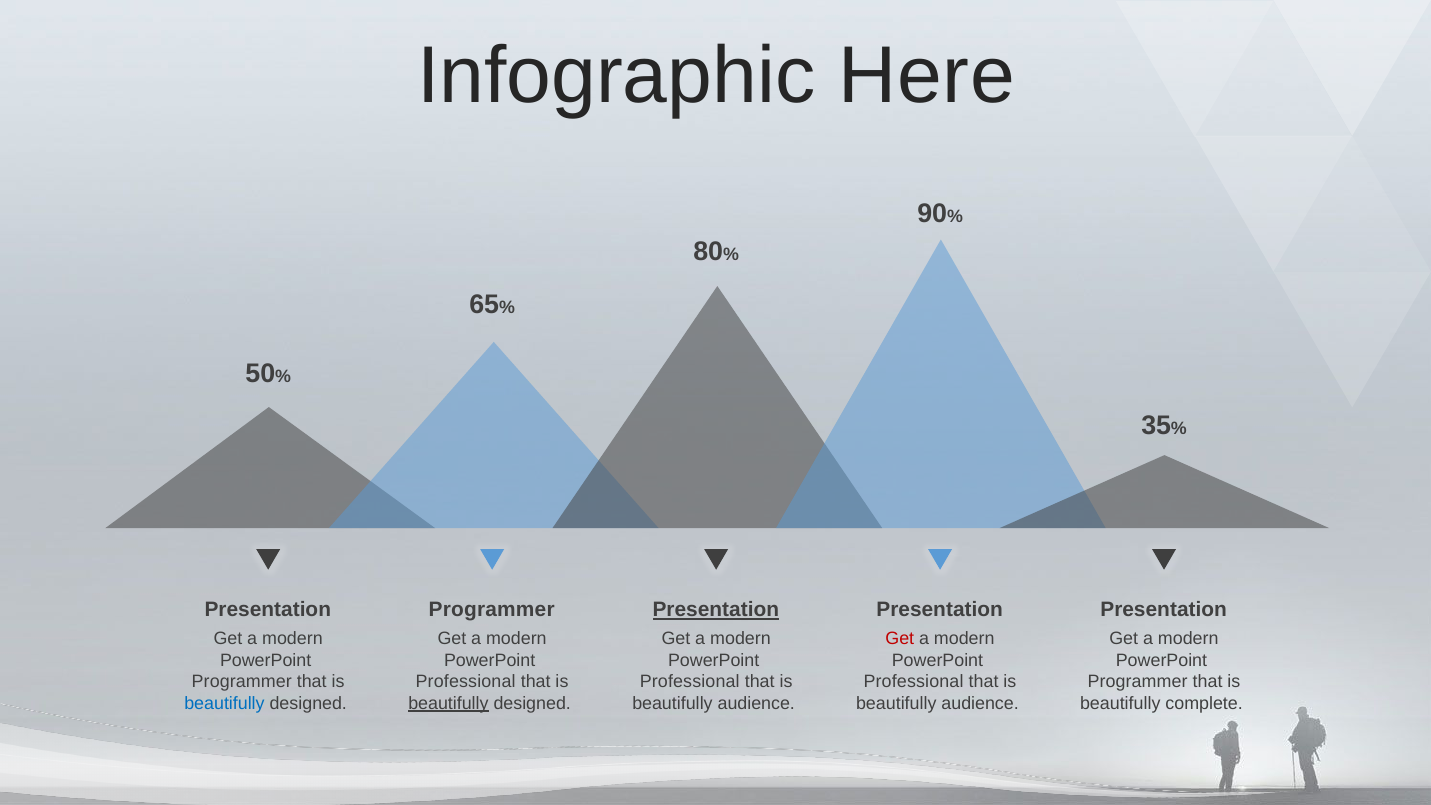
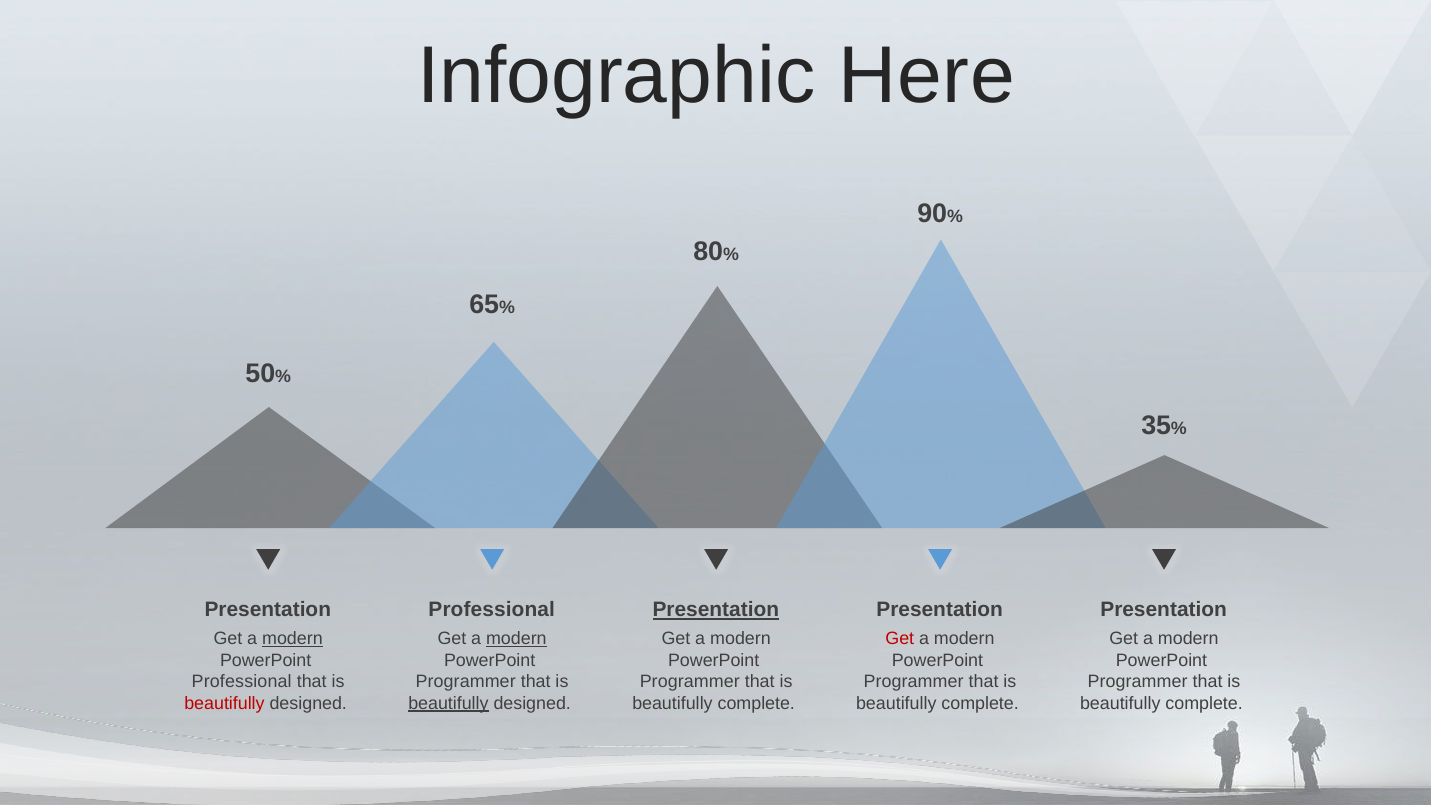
Programmer: Programmer -> Professional (492, 610)
modern underline: none -> present (292, 639)
modern underline: none -> present (516, 639)
Programmer: Programmer -> Professional (242, 682)
Professional: Professional -> Programmer (466, 682)
Professional: Professional -> Programmer (690, 682)
Professional: Professional -> Programmer (914, 682)
beautifully colour: blue -> red (224, 703)
audience: audience -> complete (756, 703)
audience: audience -> complete (980, 703)
